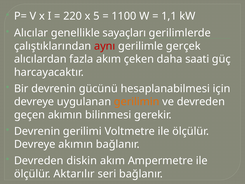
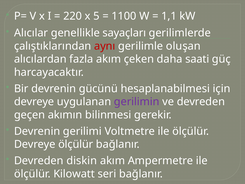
gerçek: gerçek -> oluşan (183, 46)
gerilimin colour: orange -> purple (137, 102)
Devreye akımın: akımın -> ölçülür (76, 144)
Aktarılır: Aktarılır -> Kilowatt (74, 174)
